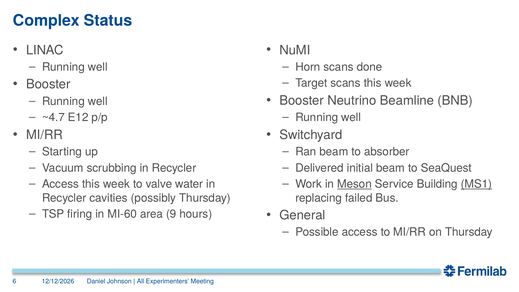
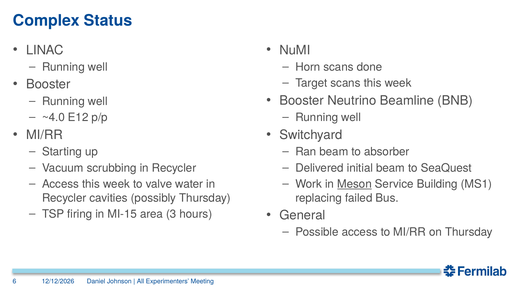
~4.7: ~4.7 -> ~4.0 (53, 117)
MS1 underline: present -> none (476, 184)
MI-60: MI-60 -> MI-15 (122, 214)
9: 9 -> 3 (171, 214)
